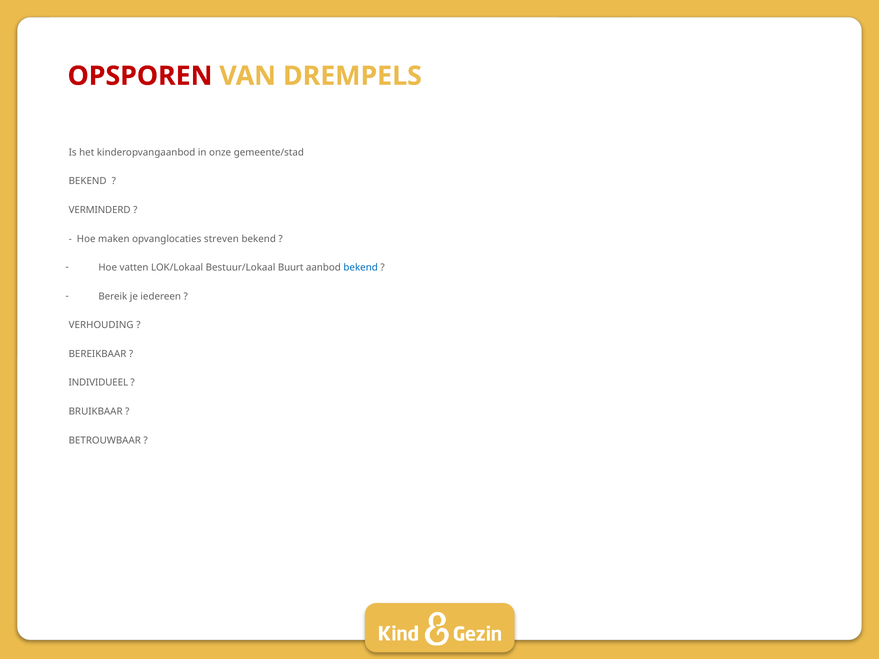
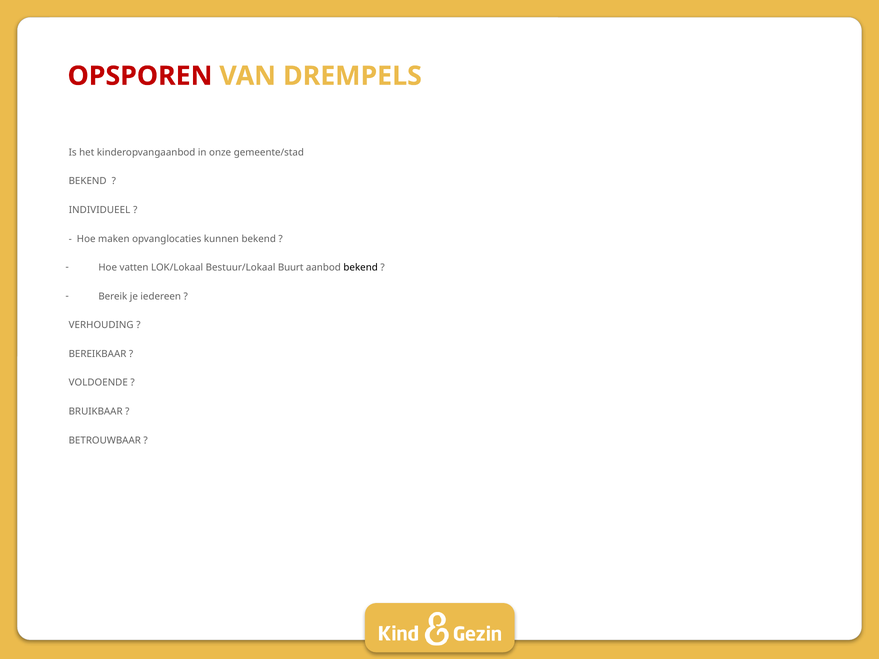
VERMINDERD: VERMINDERD -> INDIVIDUEEL (100, 210)
streven: streven -> kunnen (221, 239)
bekend colour: blue -> black (361, 268)
INDIVIDUEEL: INDIVIDUEEL -> VOLDOENDE (98, 383)
